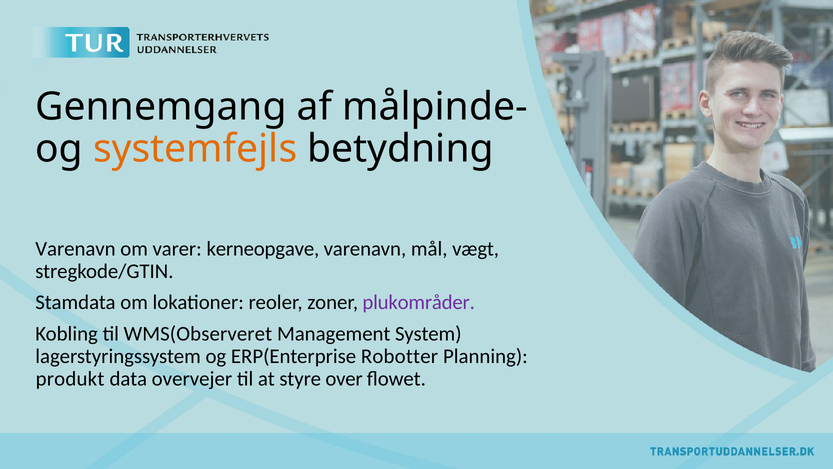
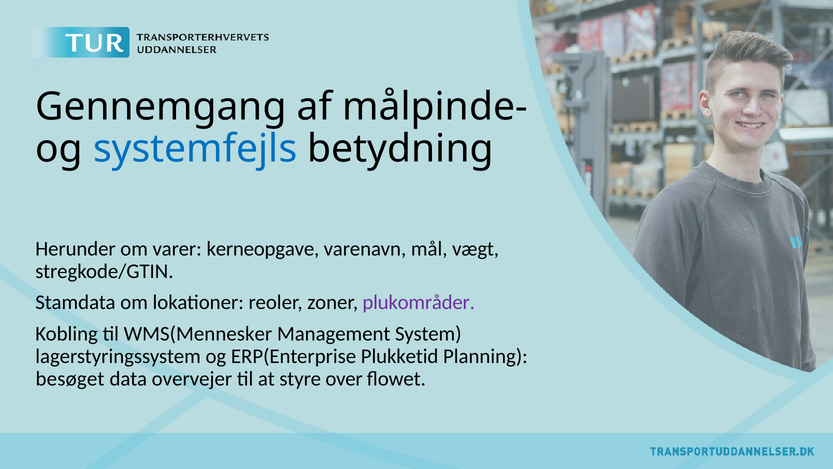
systemfejls colour: orange -> blue (195, 149)
Varenavn: Varenavn -> Herunder (76, 249)
WMS(Observeret: WMS(Observeret -> WMS(Mennesker (198, 333)
Robotter: Robotter -> Plukketid (400, 356)
produkt: produkt -> besøget (70, 378)
